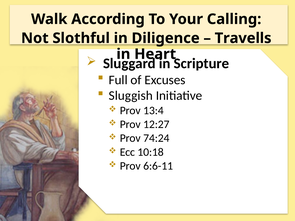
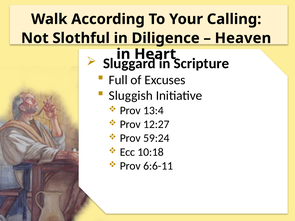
Travells: Travells -> Heaven (243, 38)
74:24: 74:24 -> 59:24 (156, 138)
